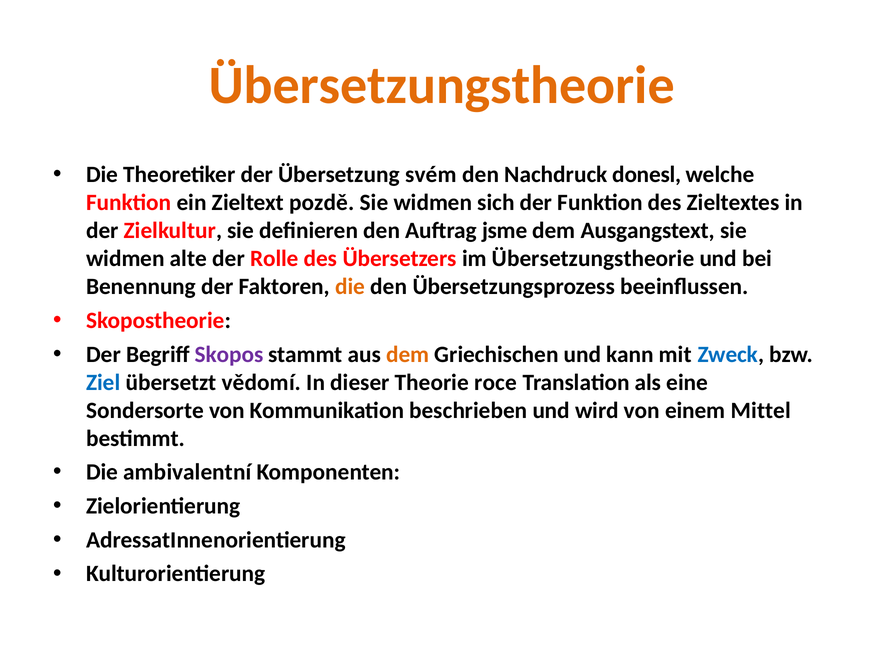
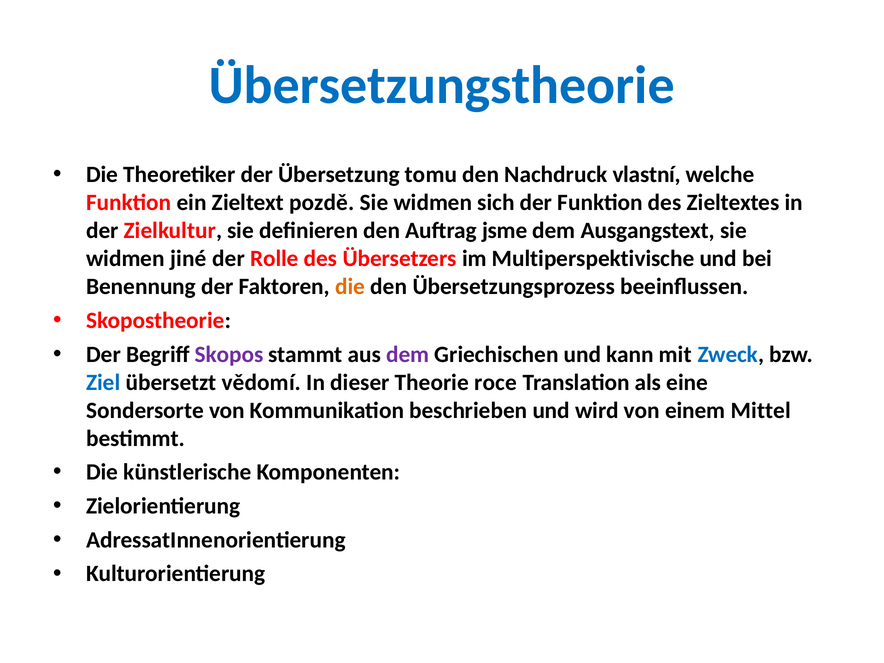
Übersetzungstheorie colour: orange -> blue (442, 86)
svém: svém -> tomu (431, 175)
donesl: donesl -> vlastní (647, 175)
alte: alte -> jiné (188, 259)
im Übersetzungstheorie: Übersetzungstheorie -> Multiperspektivische (593, 259)
dem colour: orange -> purple (408, 354)
ambivalentní: ambivalentní -> künstlerische (187, 472)
